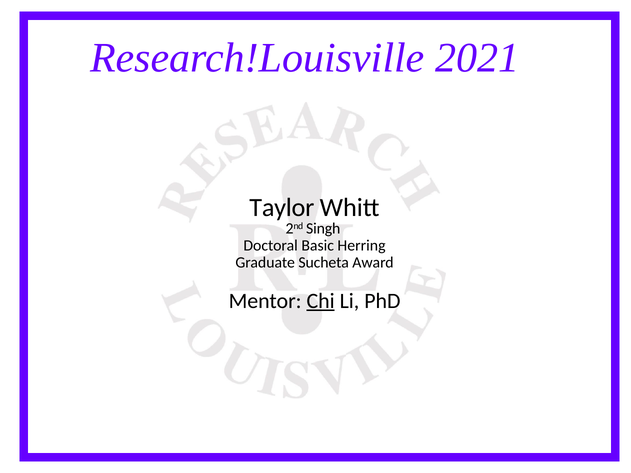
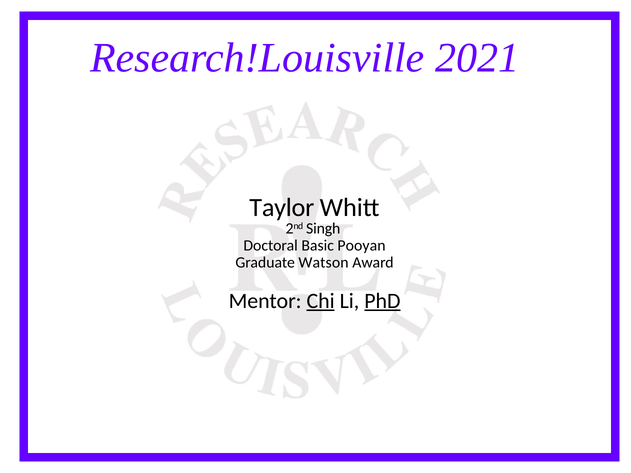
Herring: Herring -> Pooyan (361, 246)
Sucheta: Sucheta -> Watson (324, 263)
PhD underline: none -> present (382, 301)
